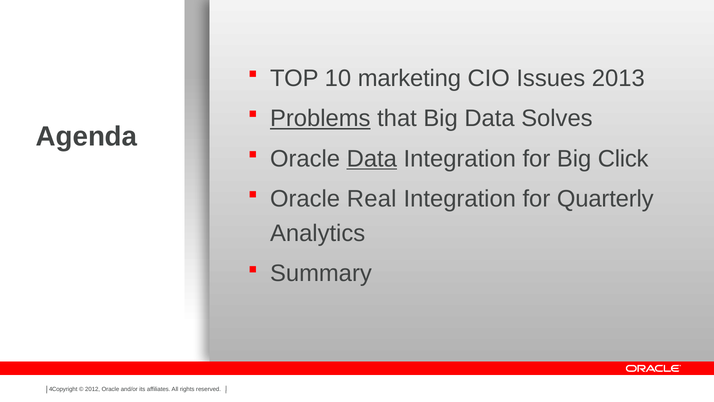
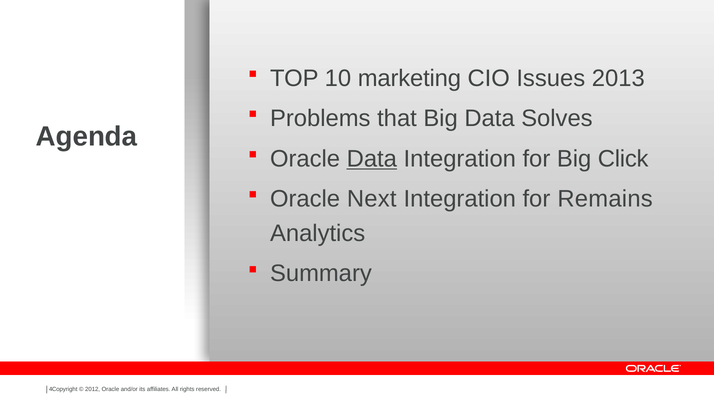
Problems underline: present -> none (320, 118)
Real: Real -> Next (372, 199)
Quarterly: Quarterly -> Remains (605, 199)
